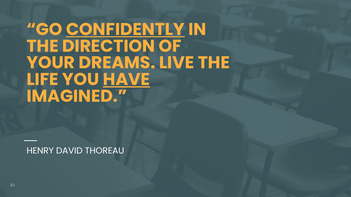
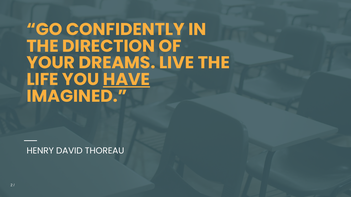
CONFIDENTLY underline: present -> none (125, 30)
